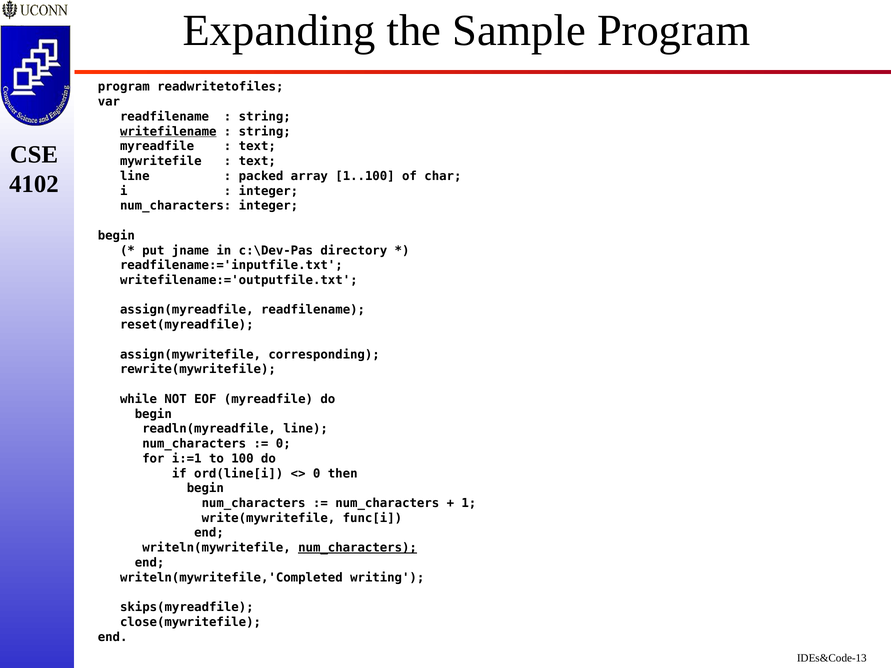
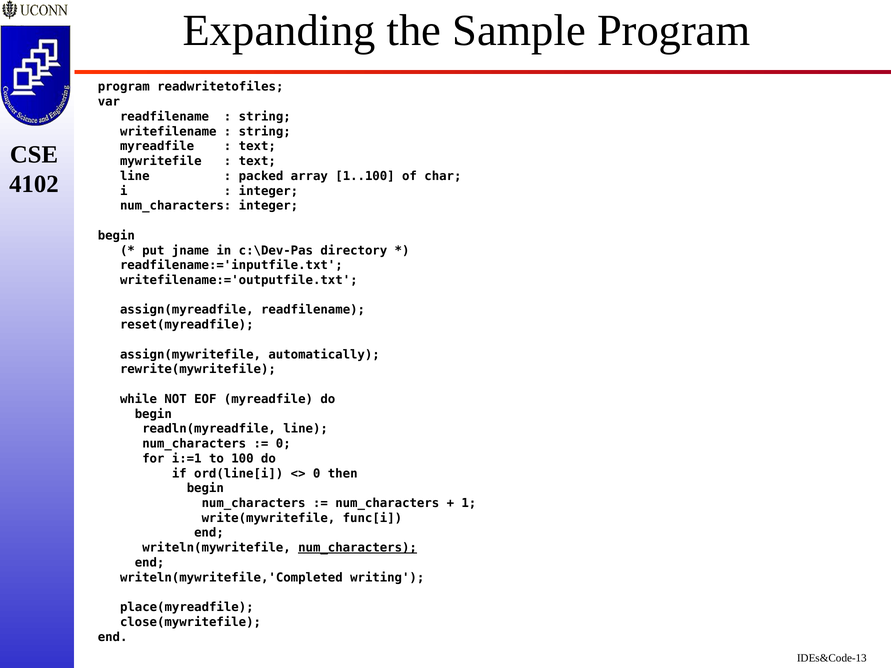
writefilename underline: present -> none (168, 132)
corresponding: corresponding -> automatically (324, 355)
skips(myreadfile: skips(myreadfile -> place(myreadfile (187, 607)
